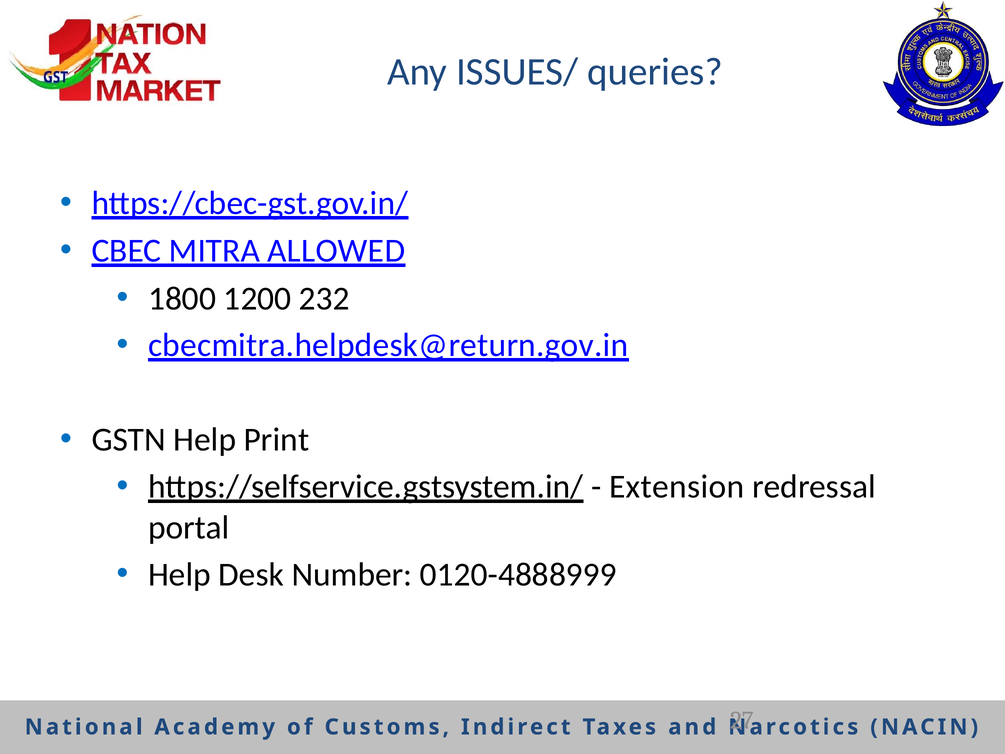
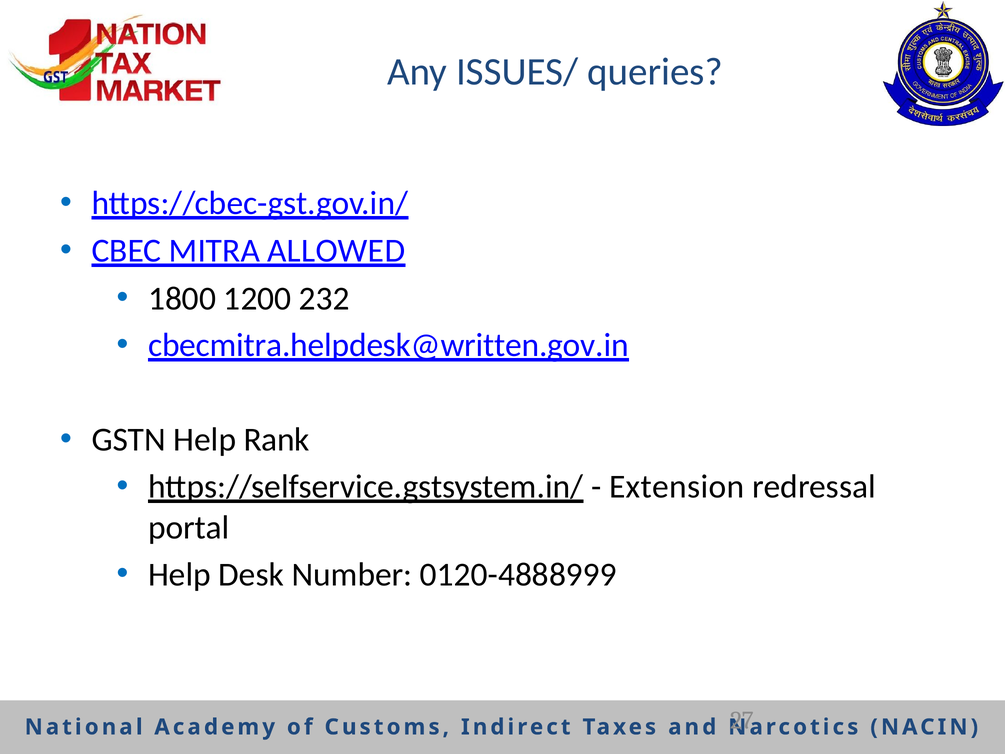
cbecmitra.helpdesk@return.gov.in: cbecmitra.helpdesk@return.gov.in -> cbecmitra.helpdesk@written.gov.in (388, 345)
Print: Print -> Rank (277, 440)
